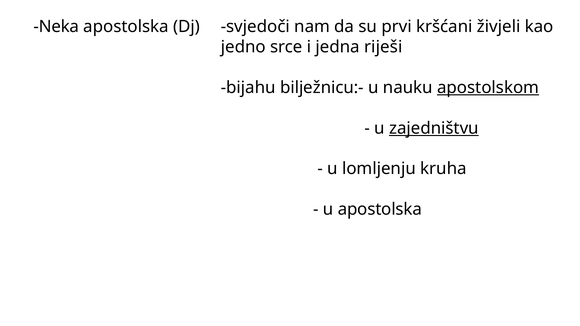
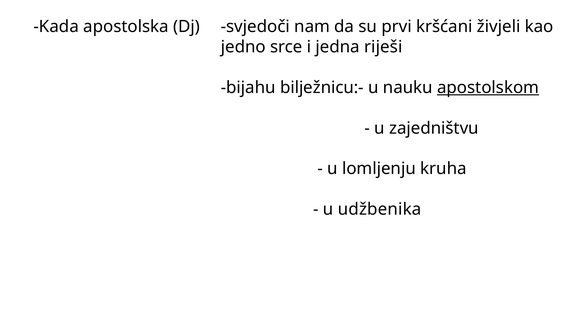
Neka: Neka -> Kada (56, 27)
zajedništvu underline: present -> none (434, 128)
u apostolska: apostolska -> udžbenika (380, 209)
